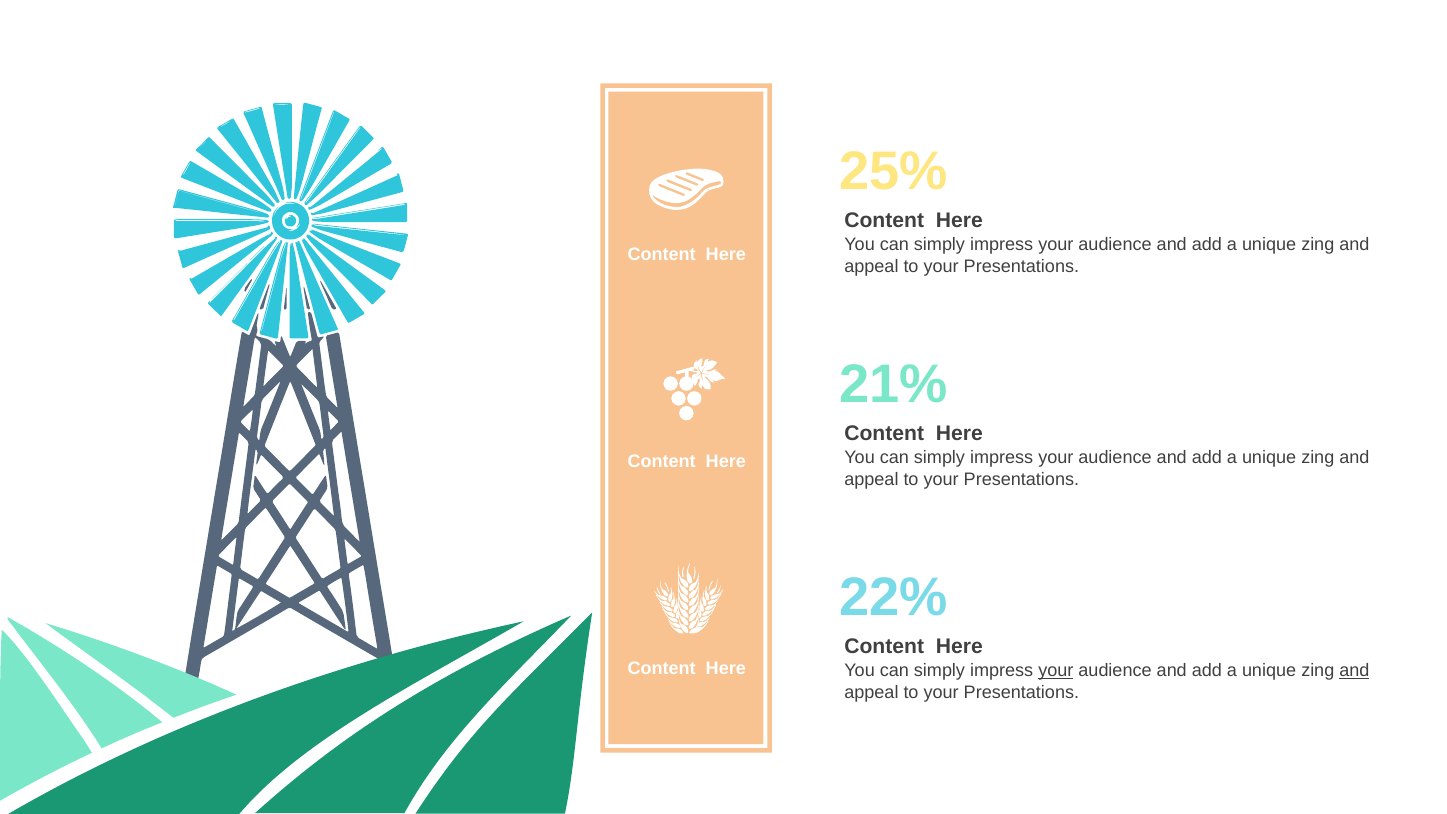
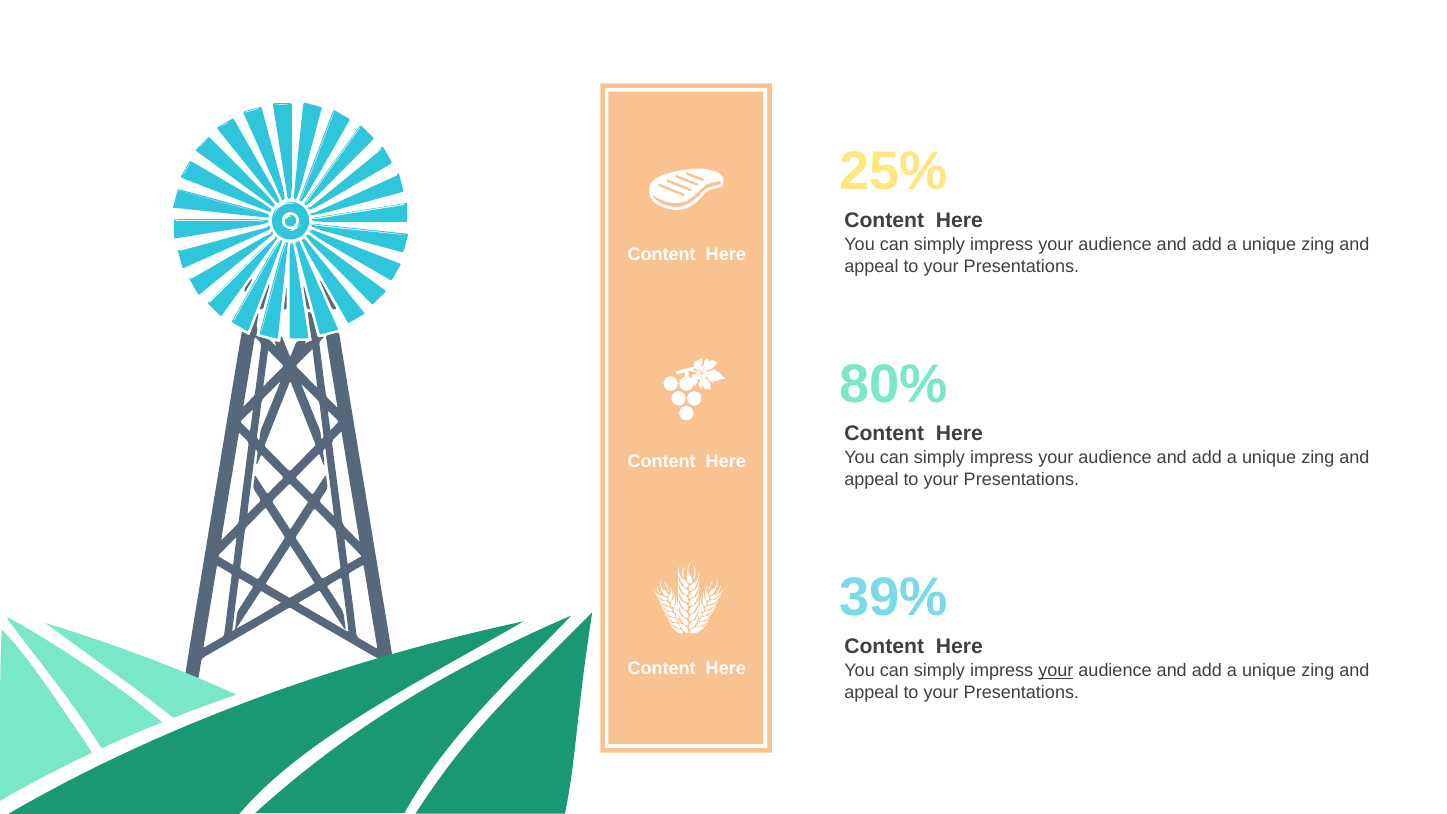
21%: 21% -> 80% (894, 385)
22%: 22% -> 39% (894, 598)
and underline: present -> none (1354, 671)
